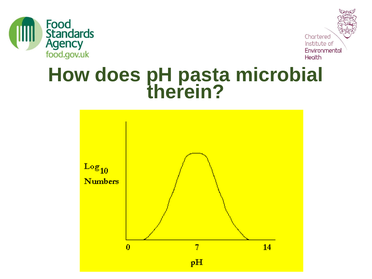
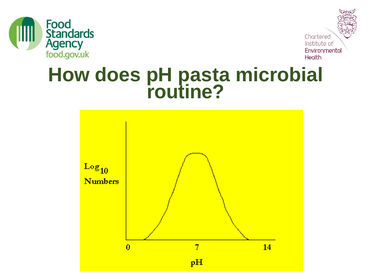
therein: therein -> routine (186, 92)
